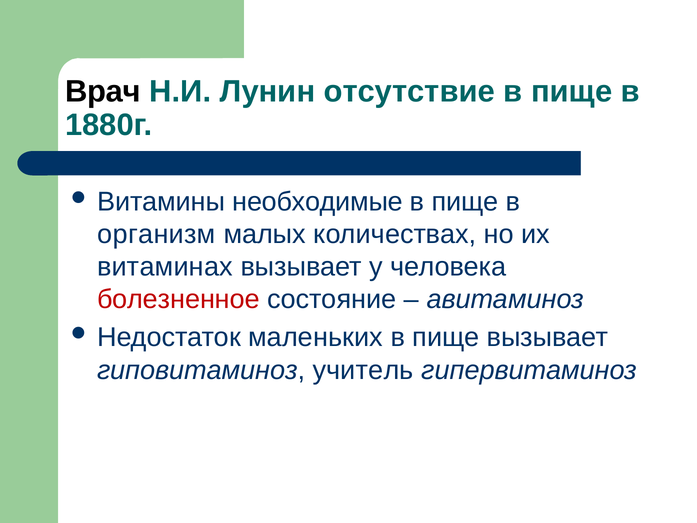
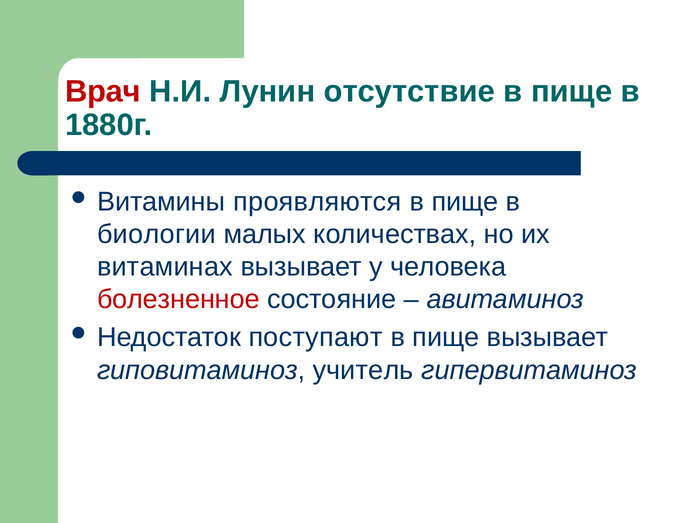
Врач colour: black -> red (103, 91)
необходимые: необходимые -> проявляются (317, 202)
организм: организм -> биологии (156, 234)
маленьких: маленьких -> поступают (316, 337)
